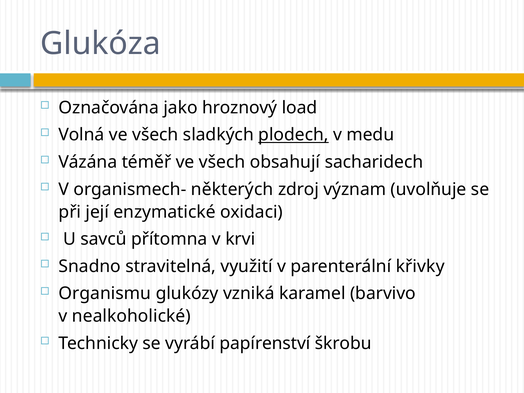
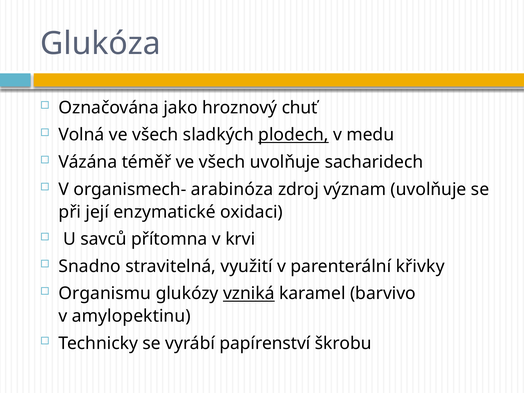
load: load -> chuť (300, 108)
všech obsahují: obsahují -> uvolňuje (285, 162)
některých: některých -> arabinóza (232, 189)
vzniká underline: none -> present (249, 294)
nealkoholické: nealkoholické -> amylopektinu (131, 316)
